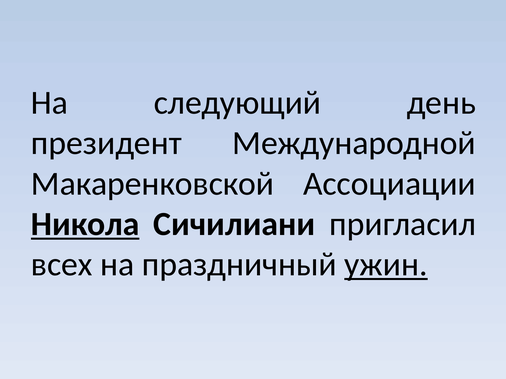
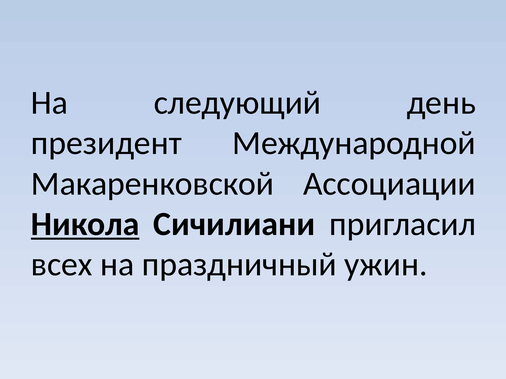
ужин underline: present -> none (386, 265)
